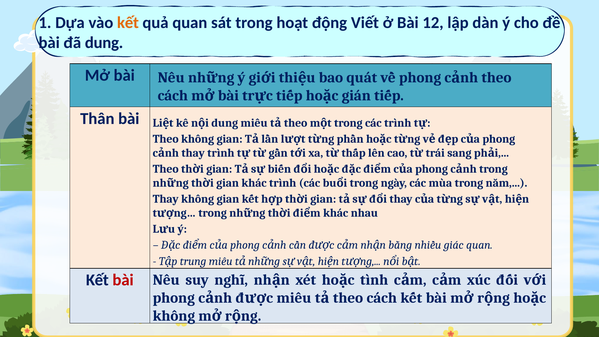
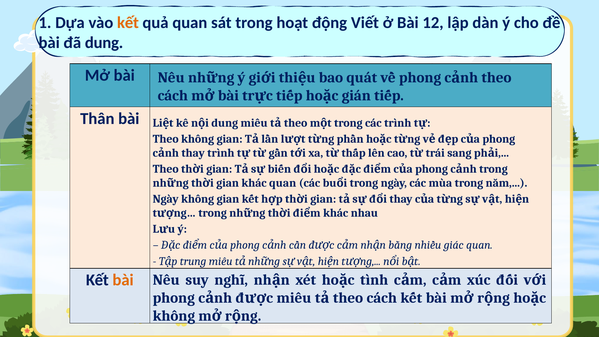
khác trình: trình -> quan (283, 183)
Thay: Thay -> Ngày (166, 199)
bài colour: red -> orange (123, 280)
